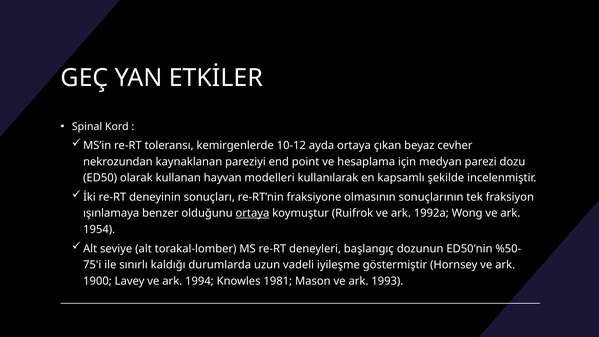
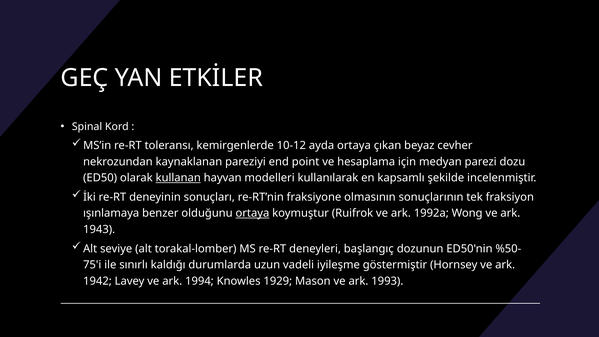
kullanan underline: none -> present (178, 178)
1954: 1954 -> 1943 (99, 229)
1900: 1900 -> 1942 (97, 281)
1981: 1981 -> 1929 (278, 281)
